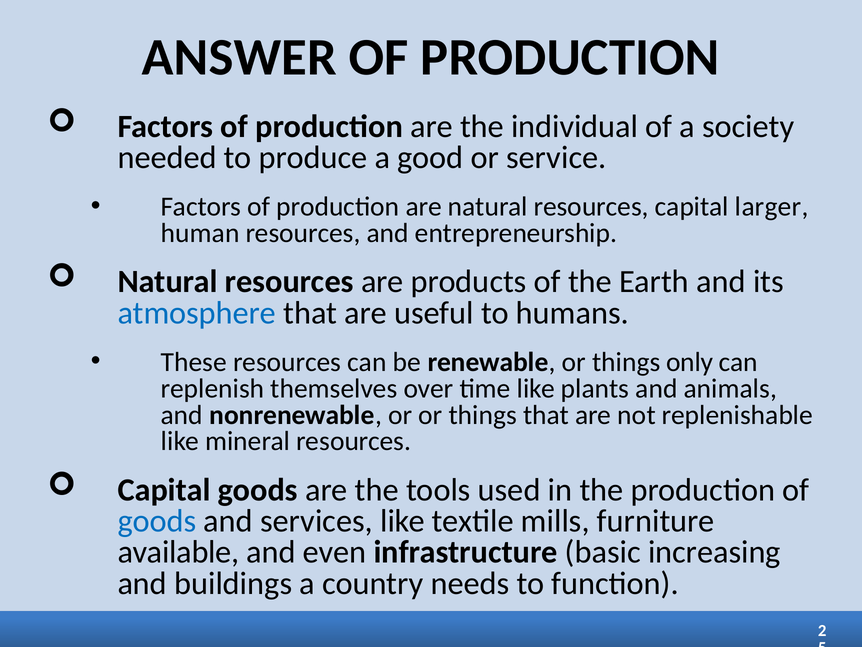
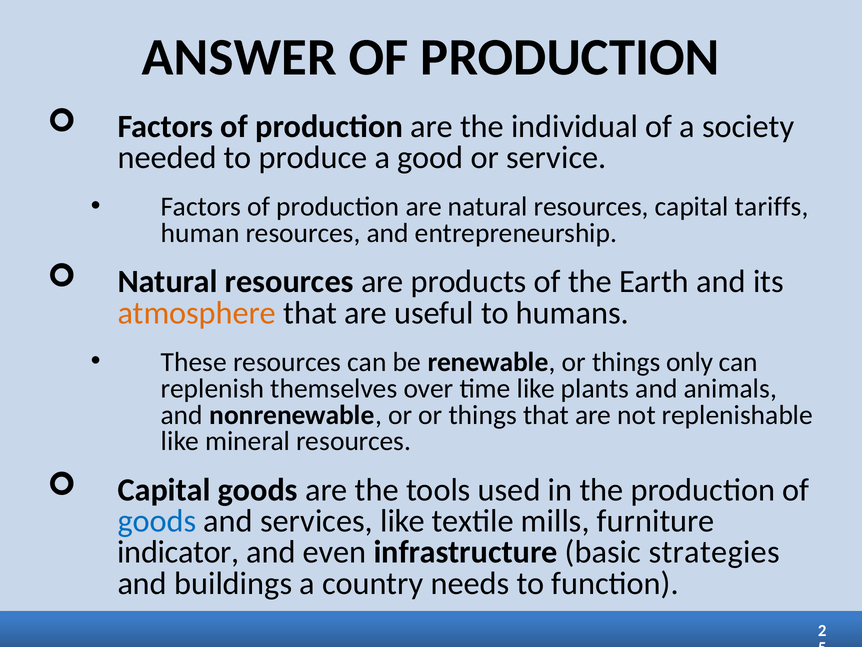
larger: larger -> tariffs (772, 206)
atmosphere colour: blue -> orange (197, 313)
available: available -> indicator (178, 552)
increasing: increasing -> strategies (714, 552)
